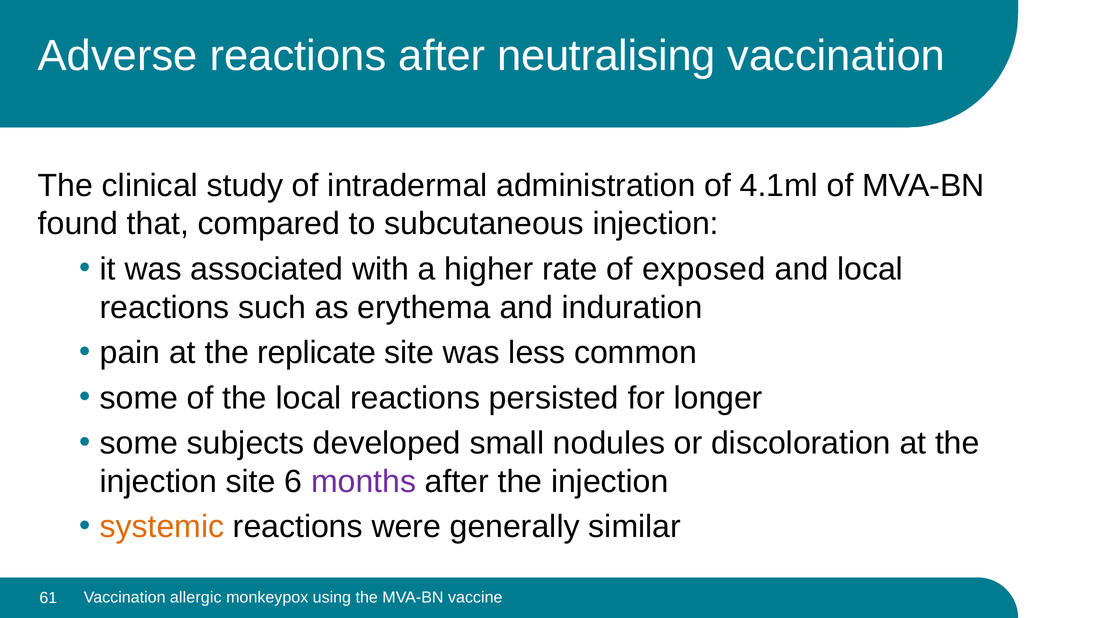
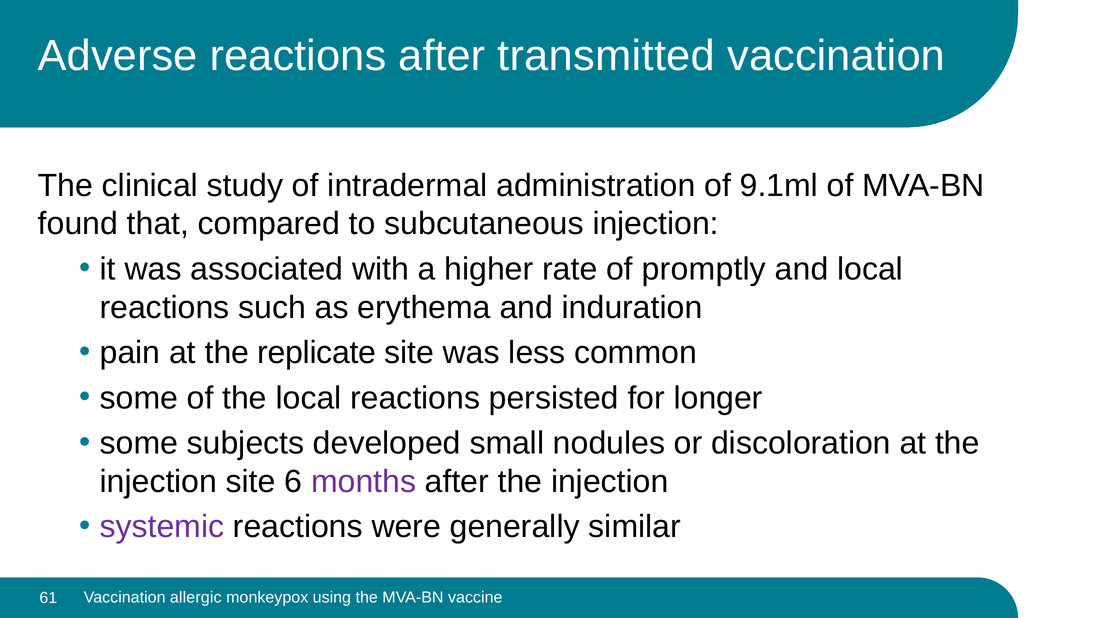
neutralising: neutralising -> transmitted (606, 56)
4.1ml: 4.1ml -> 9.1ml (779, 186)
exposed: exposed -> promptly (704, 269)
systemic colour: orange -> purple (162, 527)
